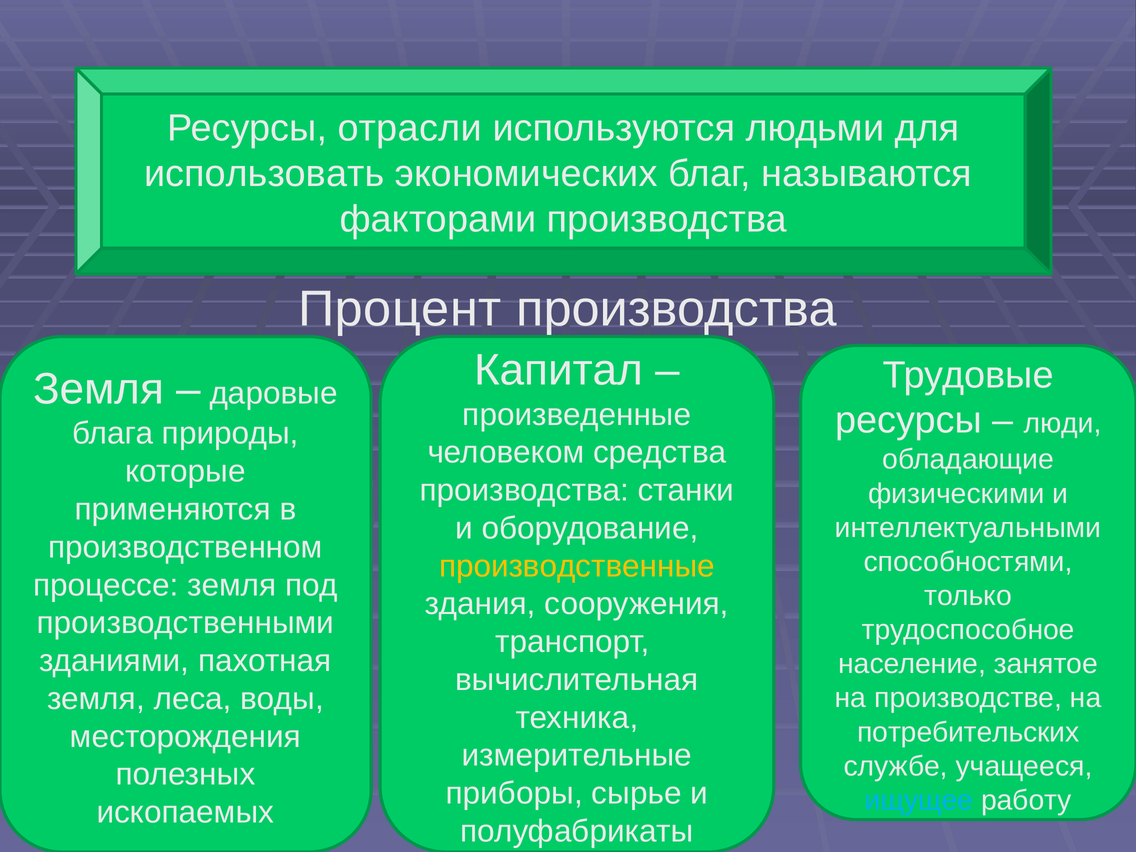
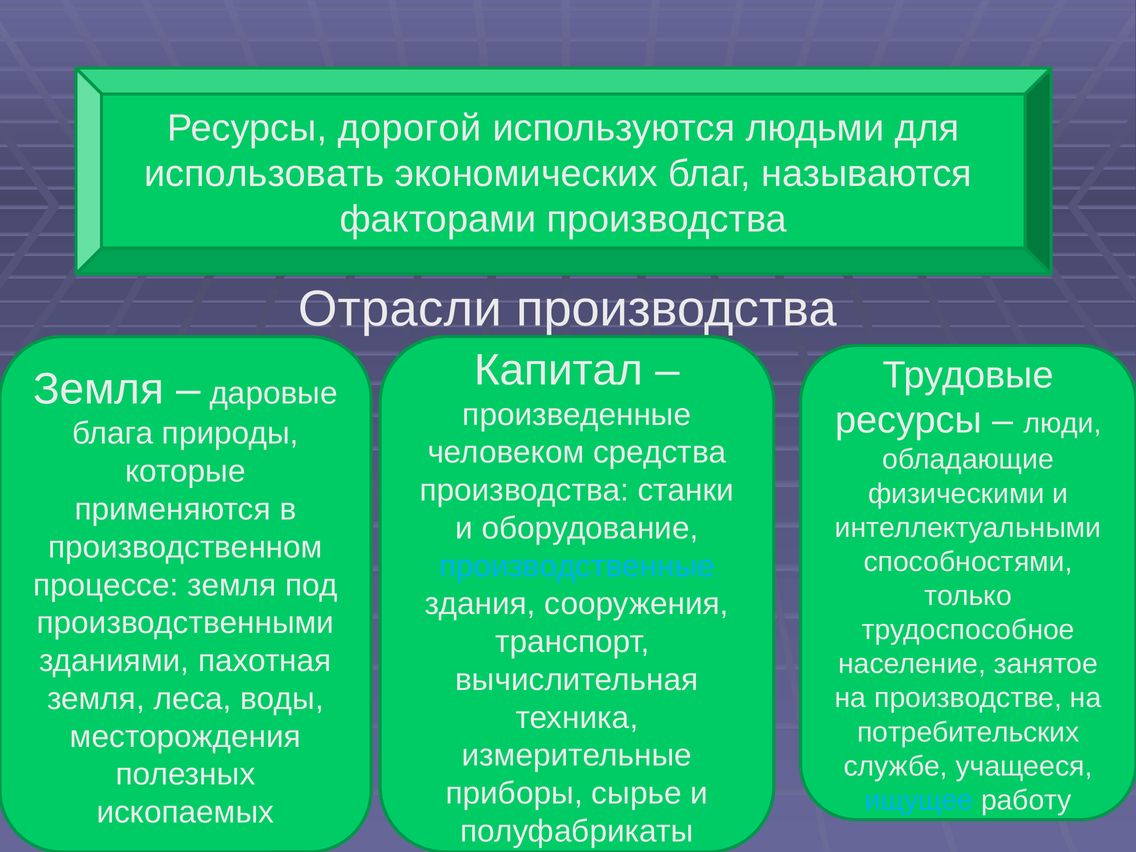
отрасли: отрасли -> дорогой (410, 128)
Процент: Процент -> Отрасли (400, 309)
производственные colour: yellow -> light blue (577, 566)
